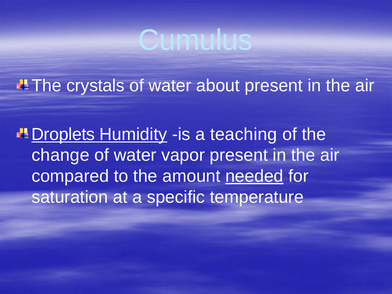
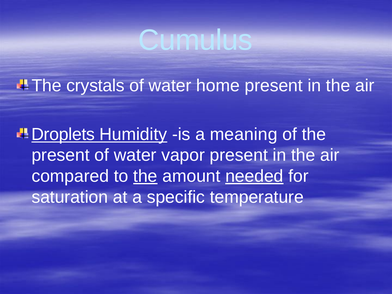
about: about -> home (218, 86)
teaching: teaching -> meaning (244, 134)
change: change -> present (61, 155)
the underline: none -> present (145, 176)
